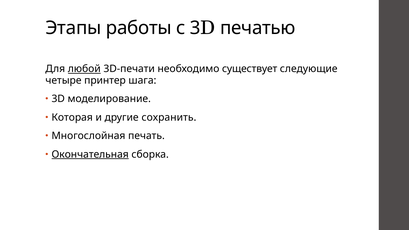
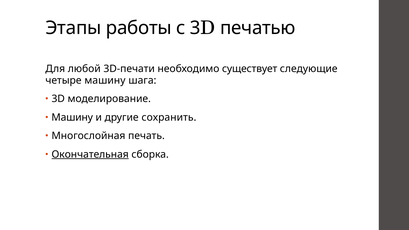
любой underline: present -> none (84, 69)
четыре принтер: принтер -> машину (105, 80)
Которая: Которая -> Машину (72, 117)
